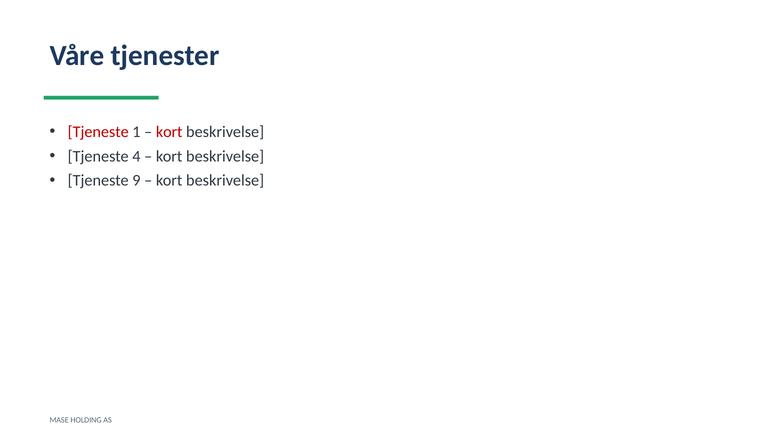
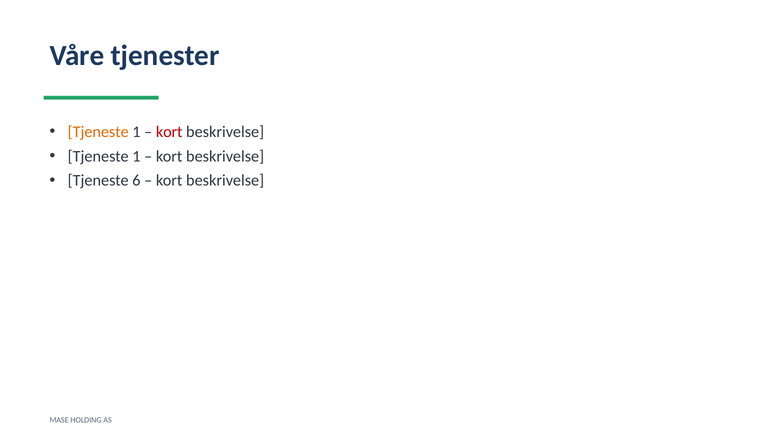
Tjeneste colour: red -> orange (98, 132)
4: 4 -> 1 (136, 156)
9: 9 -> 6 (136, 180)
